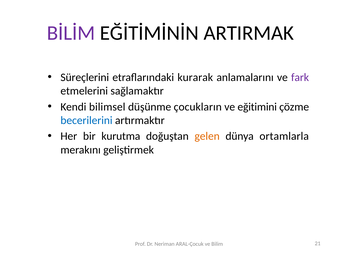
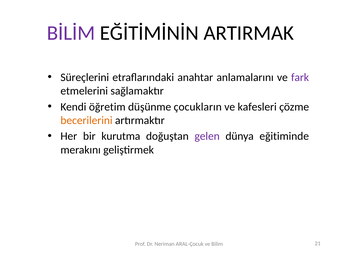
kurarak: kurarak -> anahtar (195, 78)
bilimsel: bilimsel -> öğretim (107, 107)
eğitimini: eğitimini -> kafesleri (257, 107)
becerilerini colour: blue -> orange (86, 121)
gelen colour: orange -> purple (207, 137)
ortamlarla: ortamlarla -> eğitiminde (284, 137)
